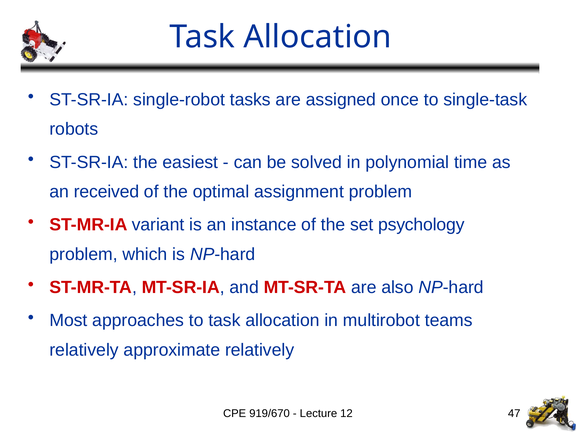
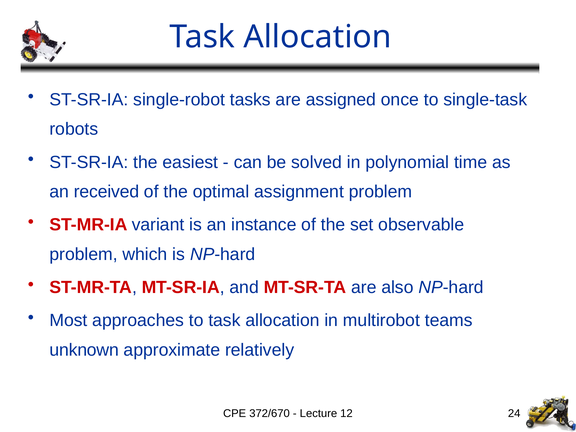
psychology: psychology -> observable (421, 225)
relatively: relatively -> unknown (84, 350)
919/670: 919/670 -> 372/670 (270, 413)
47: 47 -> 24 (514, 413)
